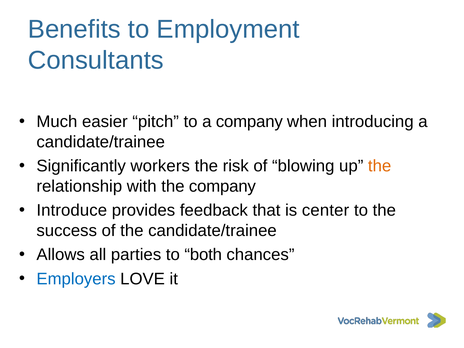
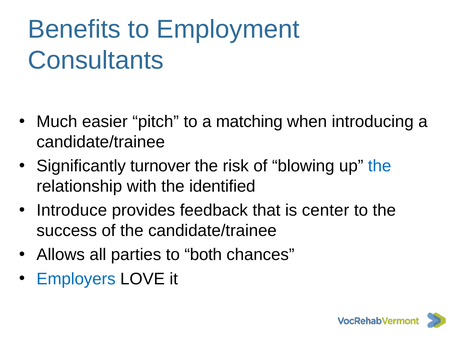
a company: company -> matching (249, 122)
workers: workers -> turnover (160, 166)
the colour: orange -> blue (380, 166)
the company: company -> identified (222, 186)
